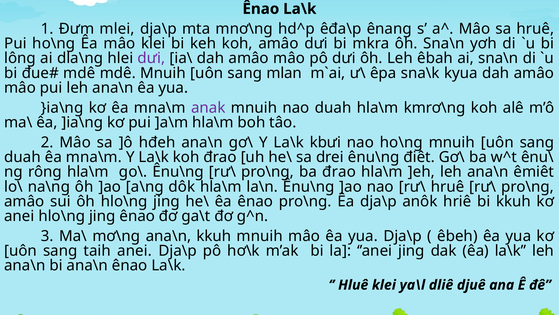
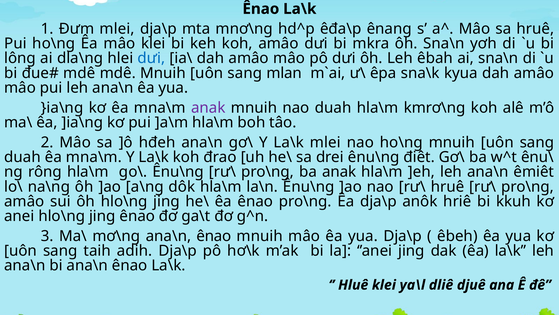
dưi colour: purple -> blue (151, 58)
La\k kbưi: kbưi -> mlei (325, 142)
ba đrao: đrao -> anak (339, 172)
mơ\ng ana\n kkuh: kkuh -> ênao (214, 236)
taih anei: anei -> adih (135, 250)
